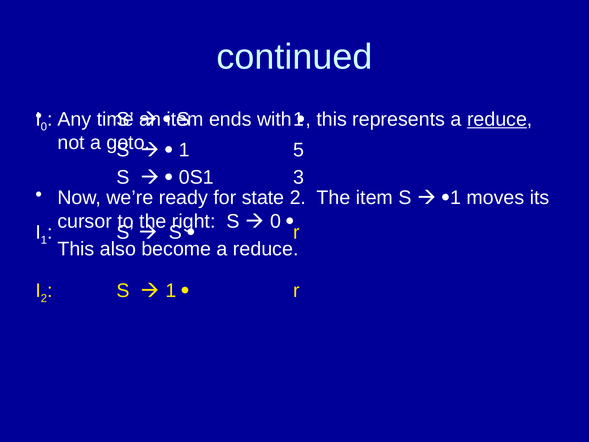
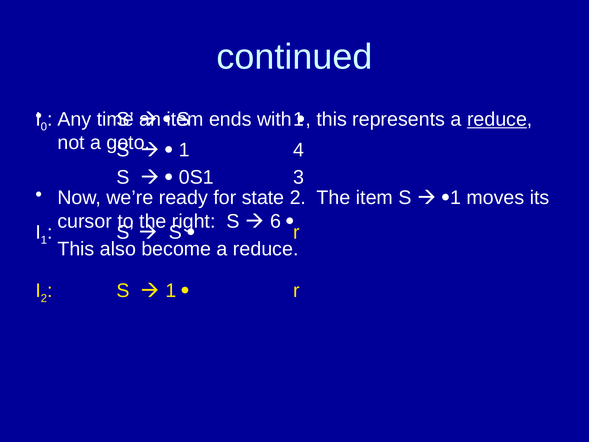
5: 5 -> 4 (298, 150)
0: 0 -> 6 (276, 221)
